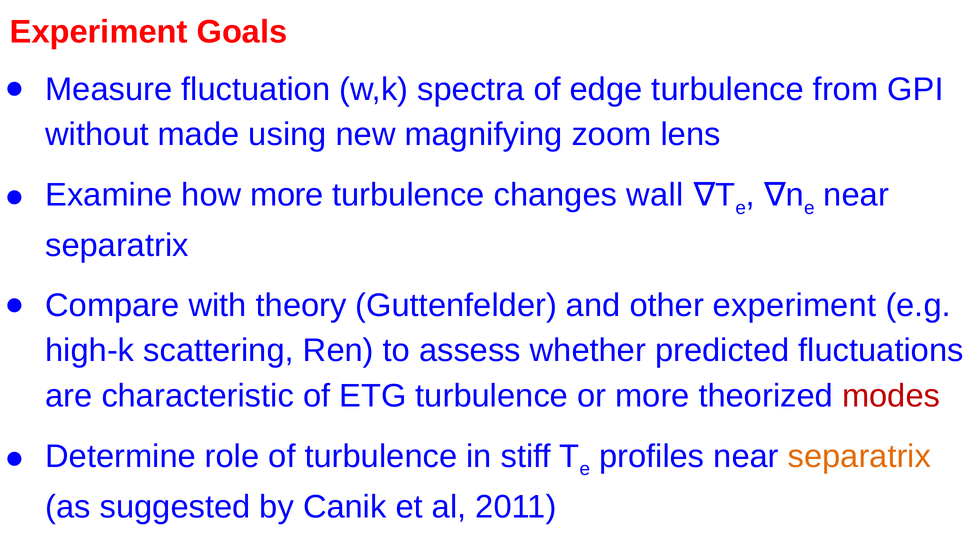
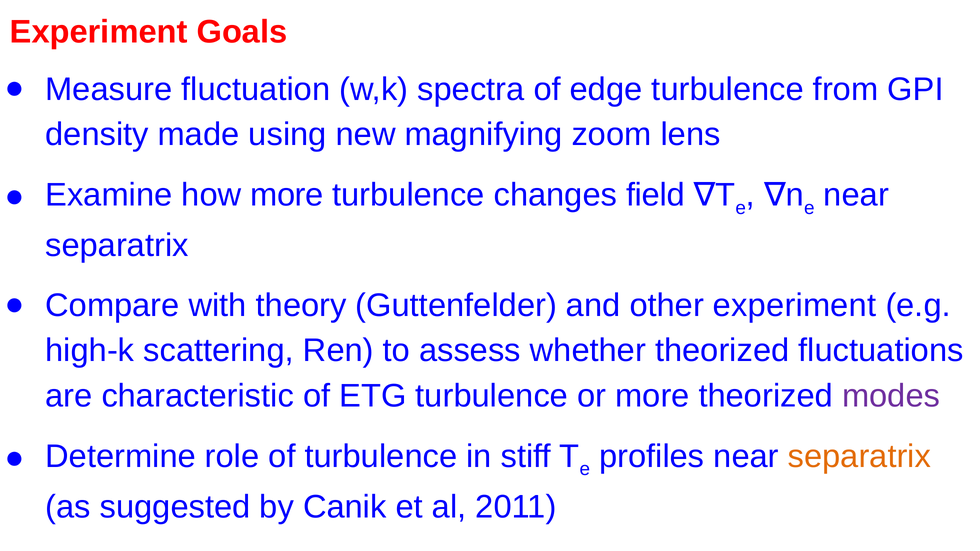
without: without -> density (97, 134)
wall: wall -> field (655, 195)
whether predicted: predicted -> theorized (722, 351)
modes colour: red -> purple (891, 396)
